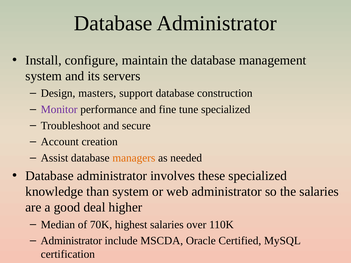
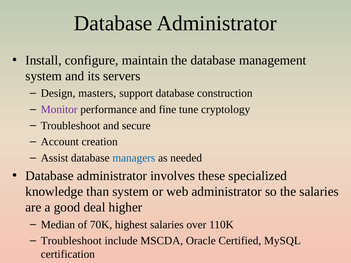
tune specialized: specialized -> cryptology (226, 110)
managers colour: orange -> blue (134, 158)
Administrator: Administrator -> Troubleshoot (71, 241)
